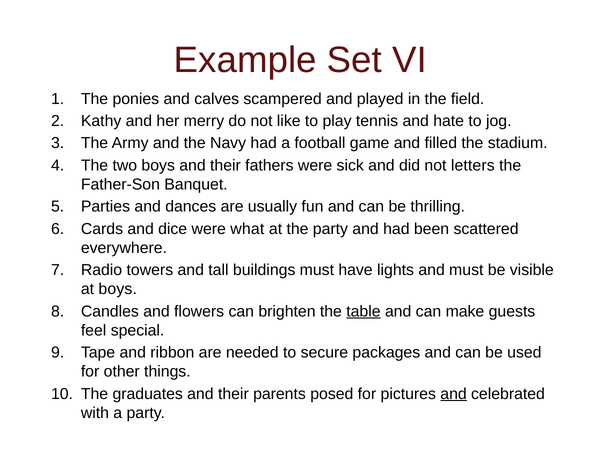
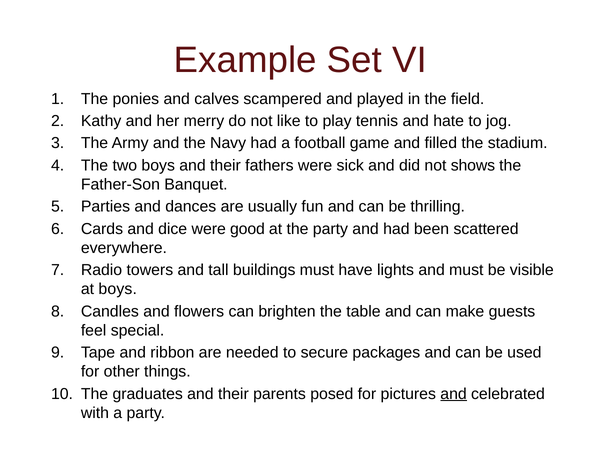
letters: letters -> shows (473, 165)
what: what -> good (247, 229)
table underline: present -> none (363, 311)
